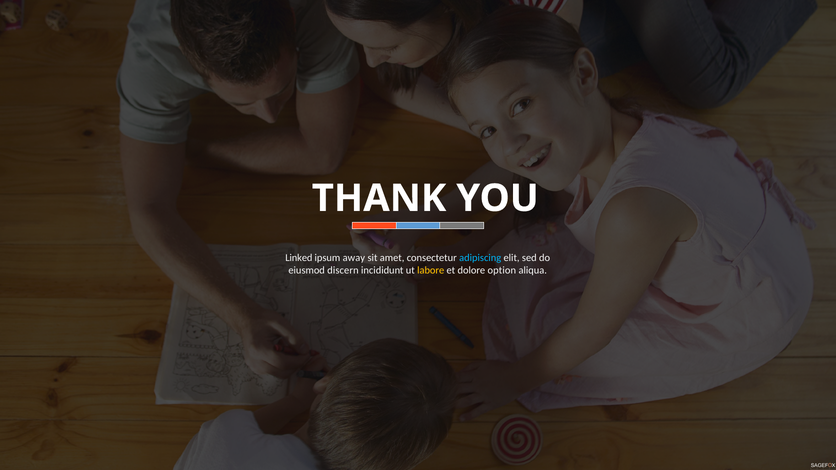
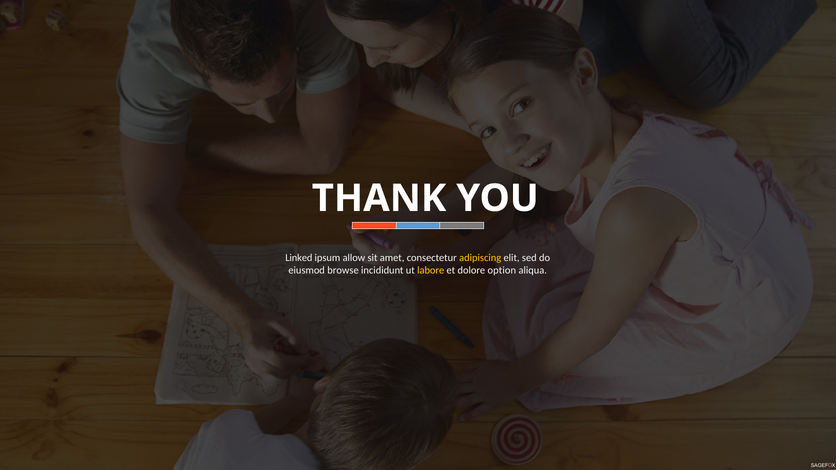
away: away -> allow (354, 258)
adipiscing colour: light blue -> yellow (480, 258)
discern: discern -> browse (343, 271)
